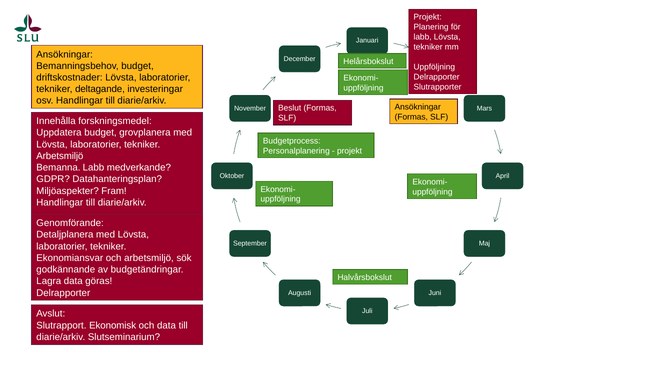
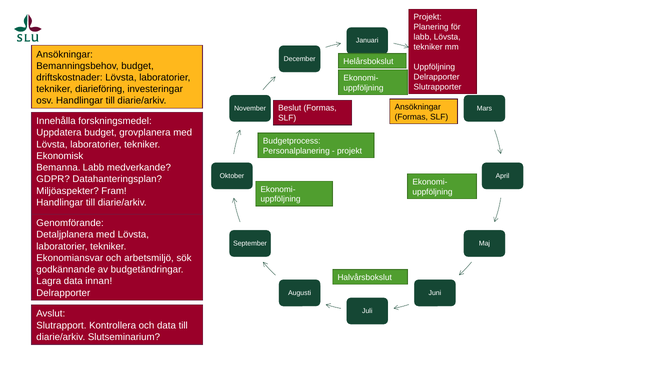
deltagande: deltagande -> diarieföring (100, 89)
Arbetsmiljö: Arbetsmiljö -> Ekonomisk (60, 156)
göras: göras -> innan (99, 282)
Ekonomisk: Ekonomisk -> Kontrollera (113, 326)
